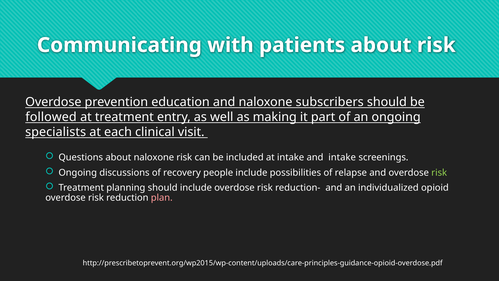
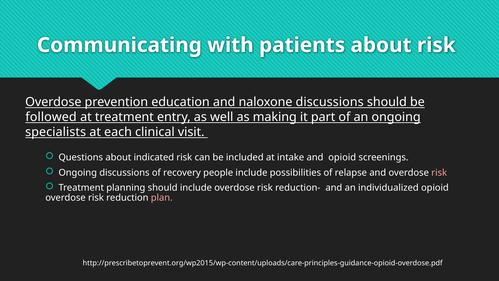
naloxone subscribers: subscribers -> discussions (330, 102)
about naloxone: naloxone -> indicated (154, 157)
and intake: intake -> opioid (342, 157)
risk colour: light green -> pink (439, 172)
